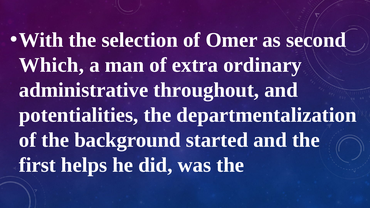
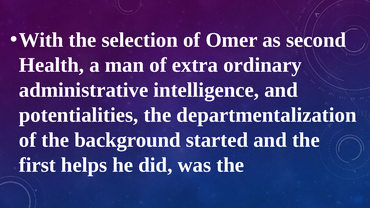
Which: Which -> Health (52, 65)
throughout: throughout -> intelligence (206, 90)
